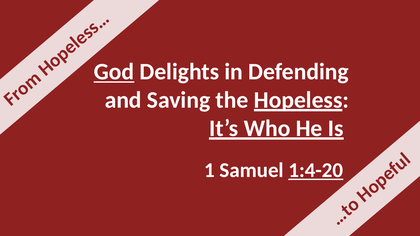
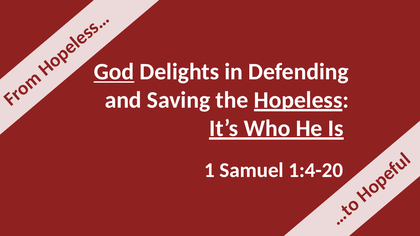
1:4-20 underline: present -> none (316, 170)
